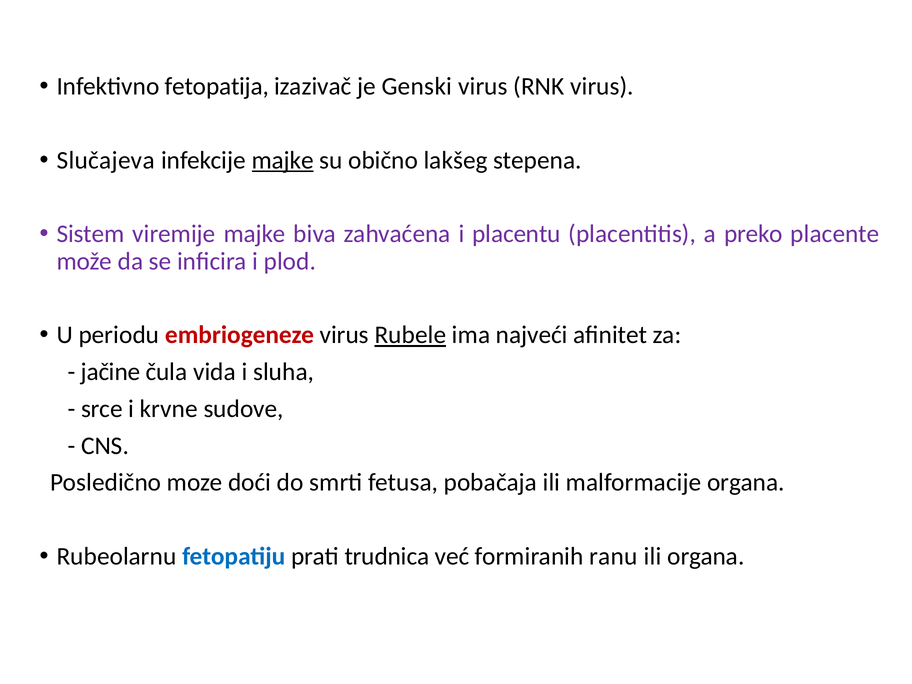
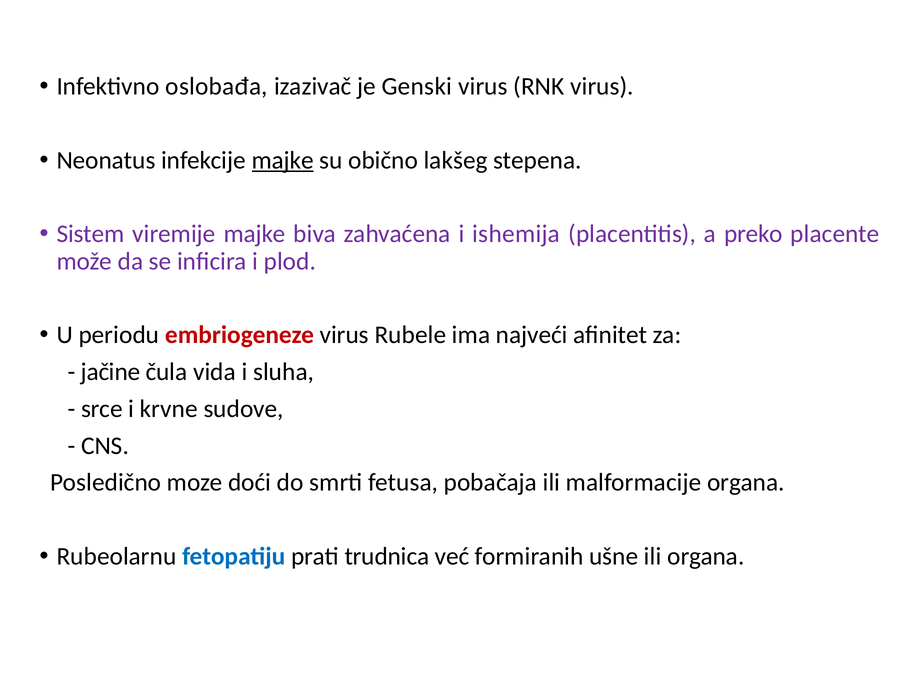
fetopatija: fetopatija -> oslobađa (217, 86)
Slučajeva: Slučajeva -> Neonatus (106, 160)
placentu: placentu -> ishemija (516, 234)
Rubele underline: present -> none (410, 335)
ranu: ranu -> ušne (614, 556)
